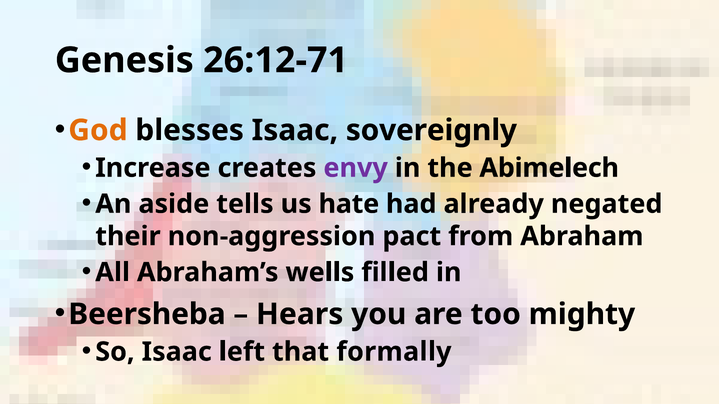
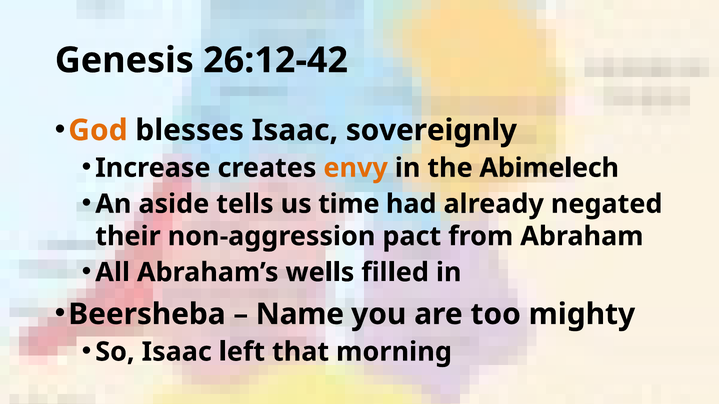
26:12-71: 26:12-71 -> 26:12-42 (276, 60)
envy colour: purple -> orange (356, 168)
hate: hate -> time (349, 204)
Hears: Hears -> Name (300, 314)
formally: formally -> morning (394, 352)
